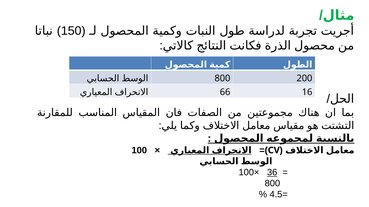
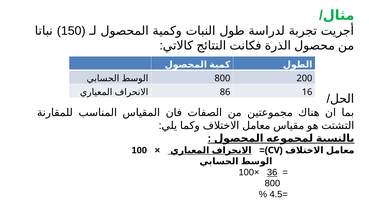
66: 66 -> 86 (225, 92)
